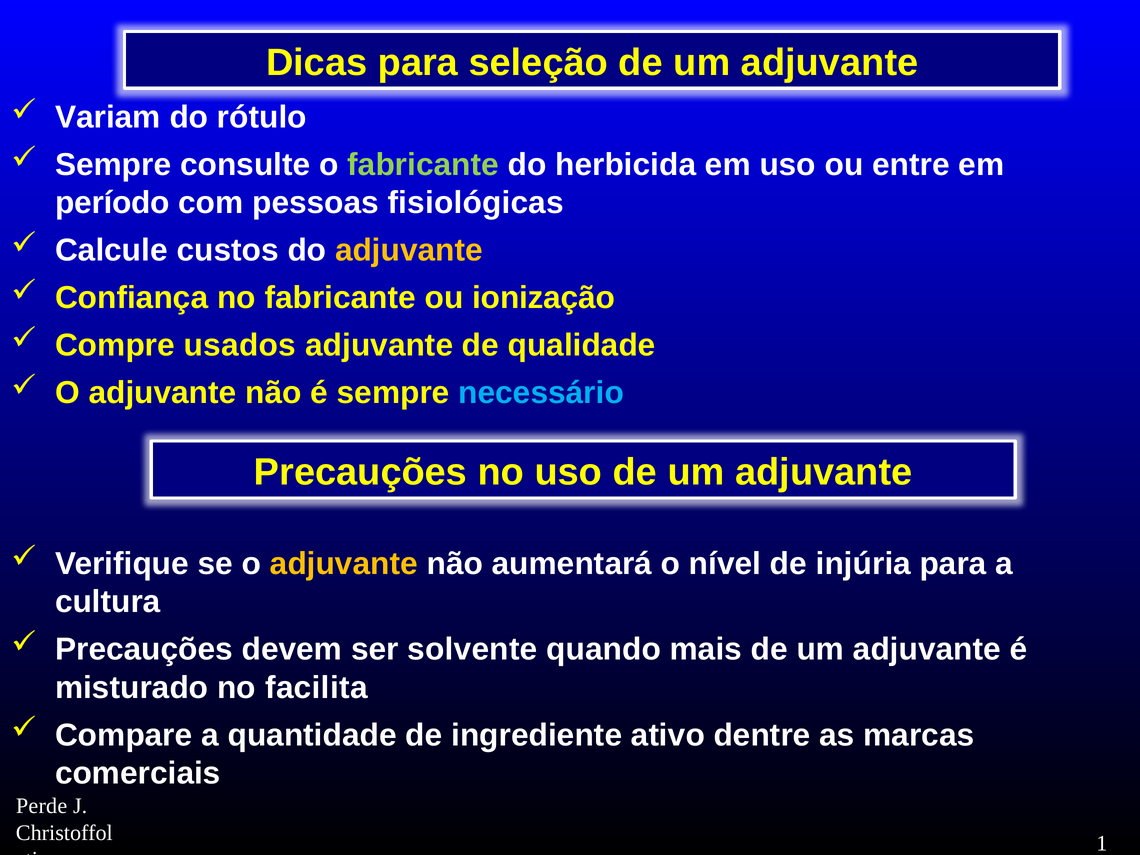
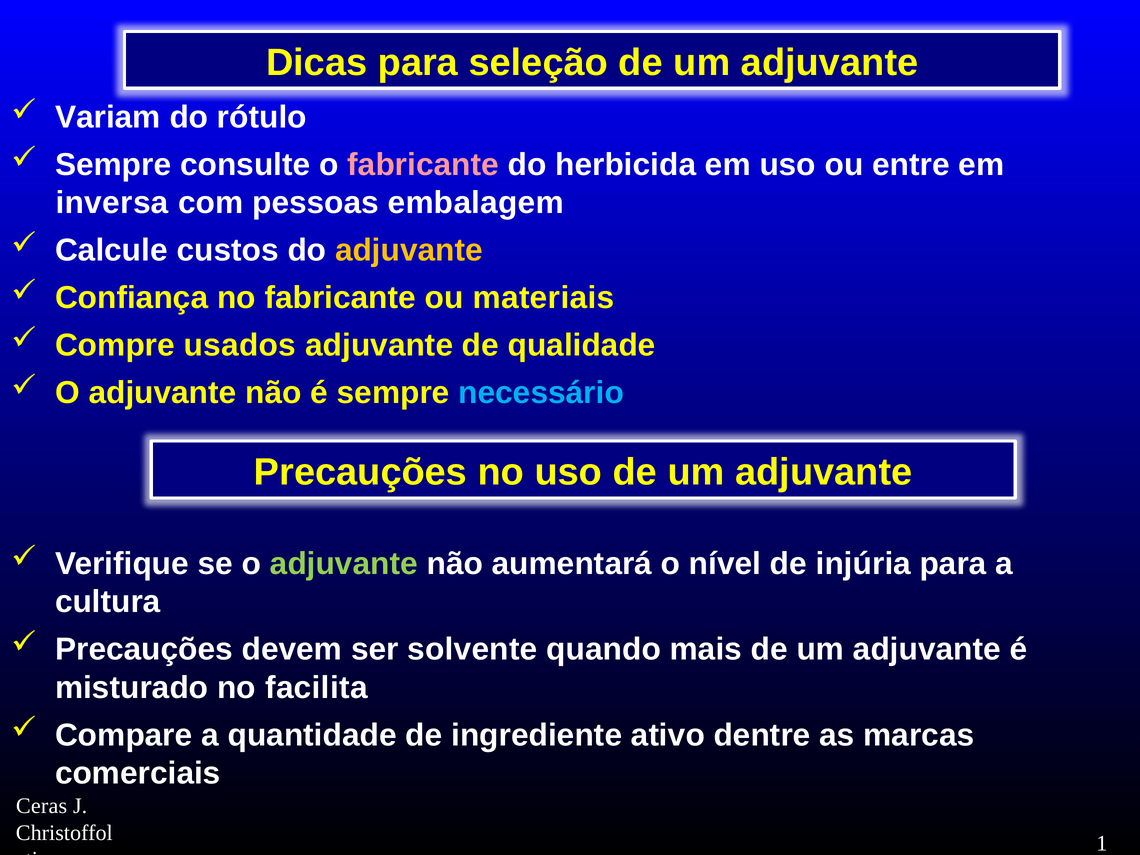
fabricante colour: light green -> pink (423, 165)
período: período -> inversa (112, 203)
fisiológicas: fisiológicas -> embalagem (476, 203)
ionização: ionização -> materiais (543, 298)
adjuvante colour: yellow -> light green (344, 564)
Perde: Perde -> Ceras (42, 806)
